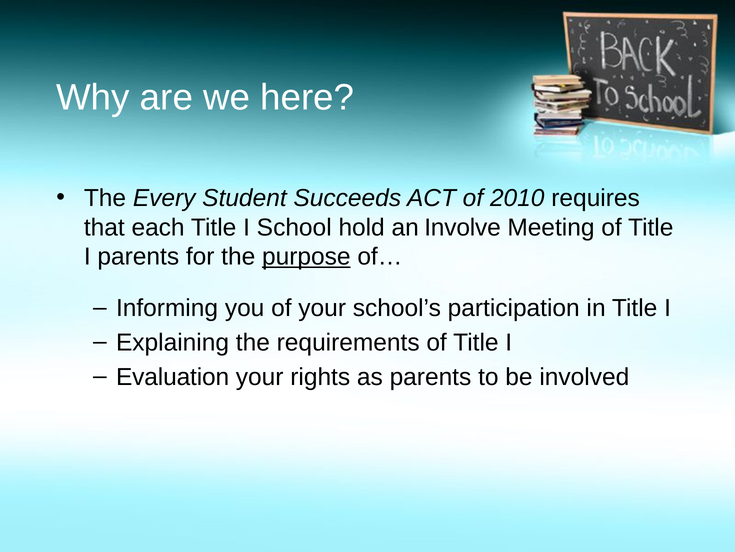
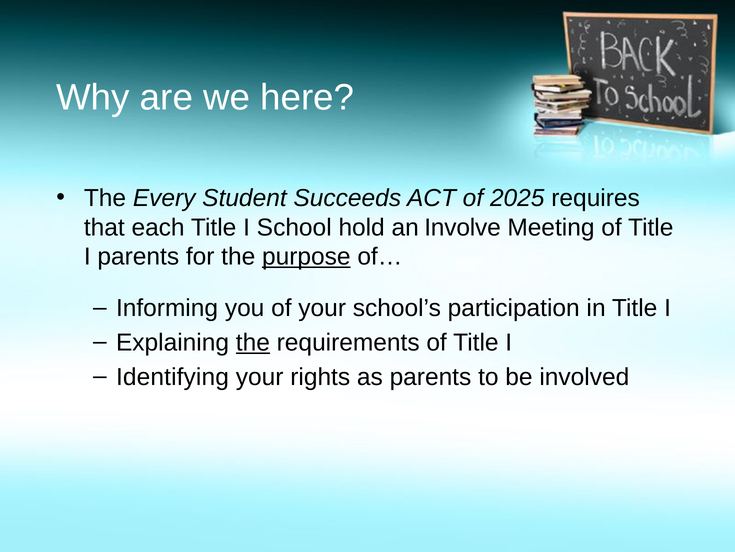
2010: 2010 -> 2025 (517, 198)
the underline: none -> present (253, 342)
Evaluation: Evaluation -> Identifying (172, 377)
